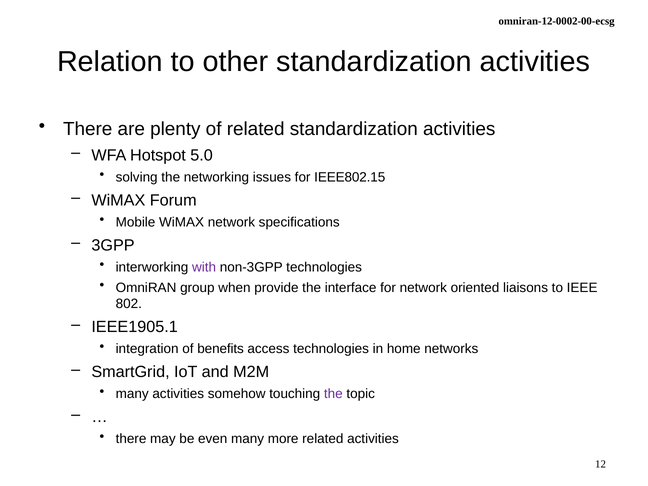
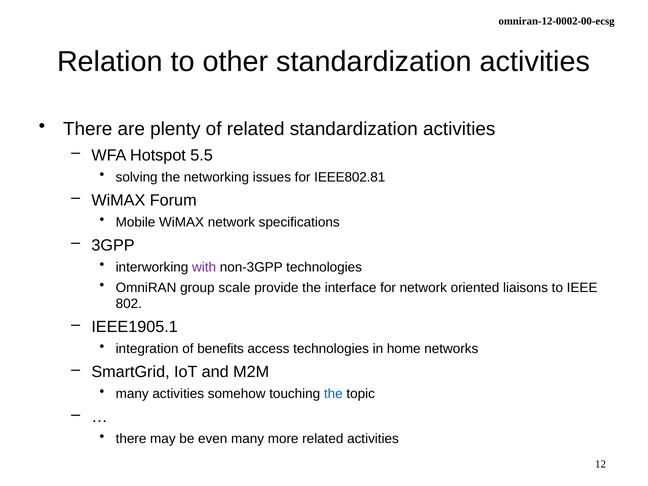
5.0: 5.0 -> 5.5 (202, 155)
IEEE802.15: IEEE802.15 -> IEEE802.81 (350, 177)
when: when -> scale (234, 288)
the colour: purple -> blue (333, 394)
